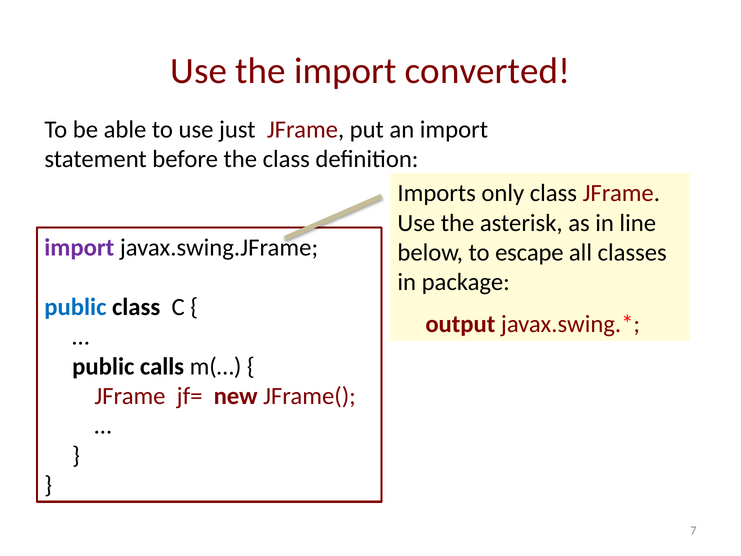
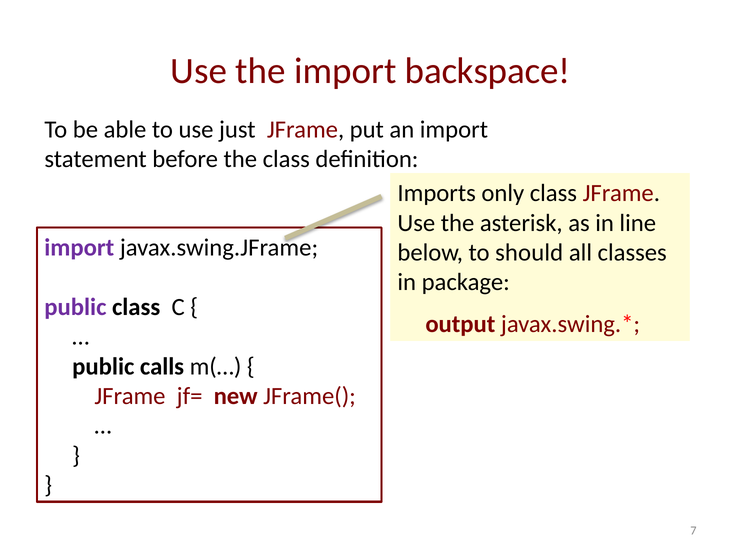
converted: converted -> backspace (488, 71)
escape: escape -> should (529, 252)
public colour: blue -> purple (75, 307)
